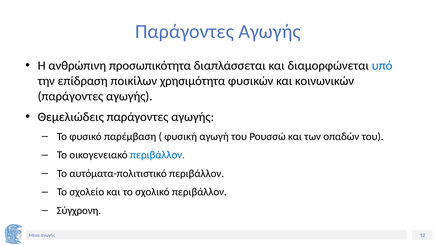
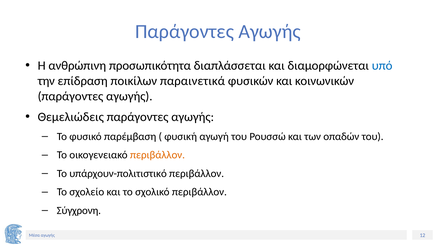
χρησιμότητα: χρησιμότητα -> παραινετικά (192, 81)
περιβάλλον colour: blue -> orange (158, 155)
αυτόματα-πολιτιστικό: αυτόματα-πολιτιστικό -> υπάρχουν-πολιτιστικό (118, 174)
